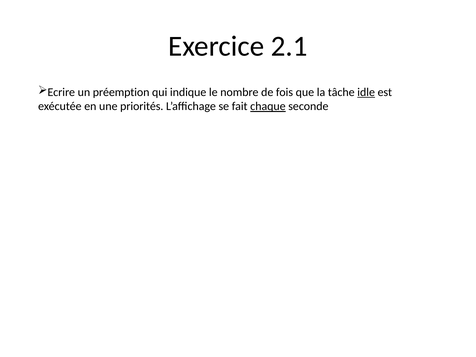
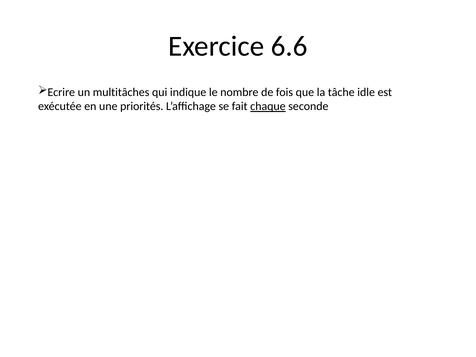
2.1: 2.1 -> 6.6 (289, 46)
préemption: préemption -> multitâches (121, 92)
idle underline: present -> none (366, 92)
